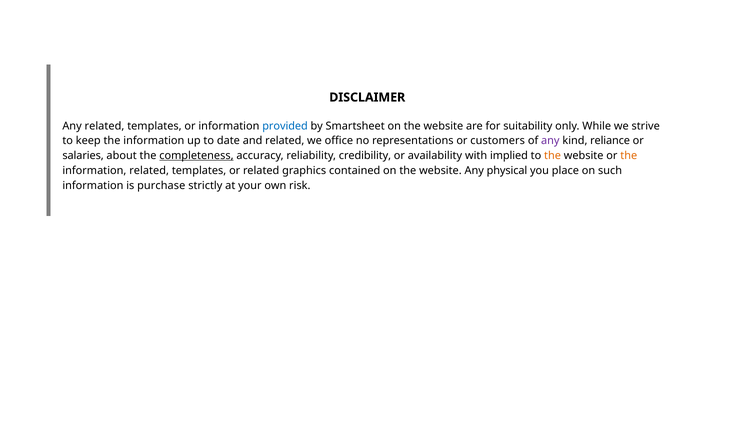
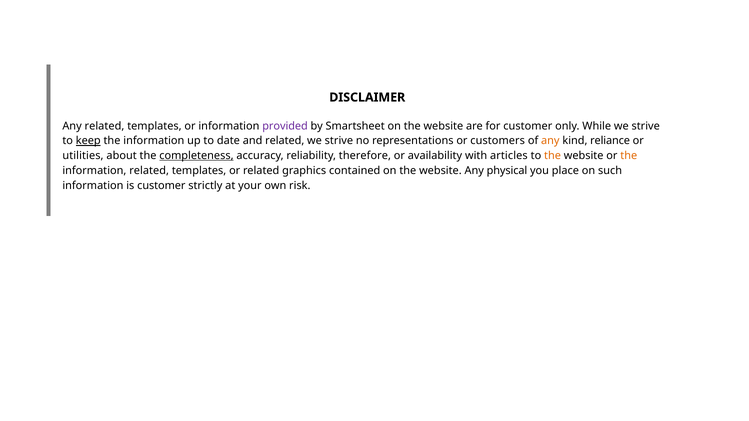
provided colour: blue -> purple (285, 126)
for suitability: suitability -> customer (528, 126)
keep underline: none -> present (88, 141)
office: office -> strive (339, 141)
any colour: purple -> orange (550, 141)
salaries: salaries -> utilities (83, 156)
credibility: credibility -> therefore (365, 156)
implied: implied -> articles (509, 156)
is purchase: purchase -> customer (161, 186)
